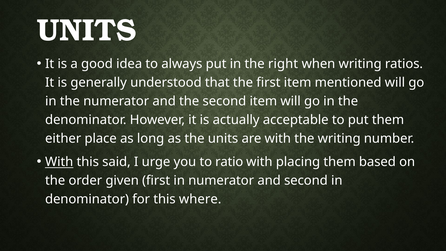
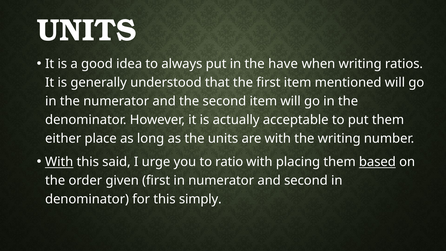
right: right -> have (283, 64)
based underline: none -> present (377, 162)
where: where -> simply (200, 199)
